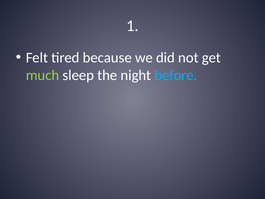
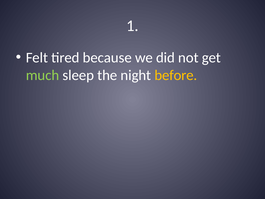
before colour: light blue -> yellow (176, 75)
